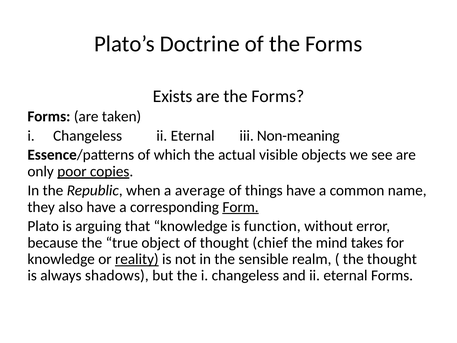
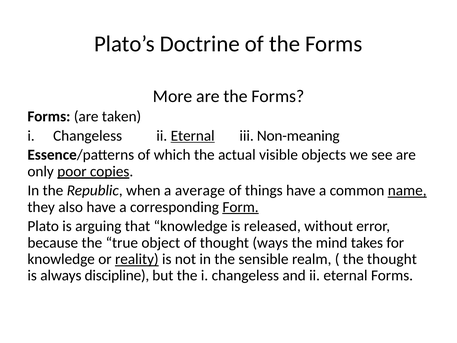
Exists: Exists -> More (173, 96)
Eternal underline: none -> present (193, 136)
name underline: none -> present (407, 190)
function: function -> released (272, 226)
chief: chief -> ways (270, 243)
shadows: shadows -> discipline (117, 275)
